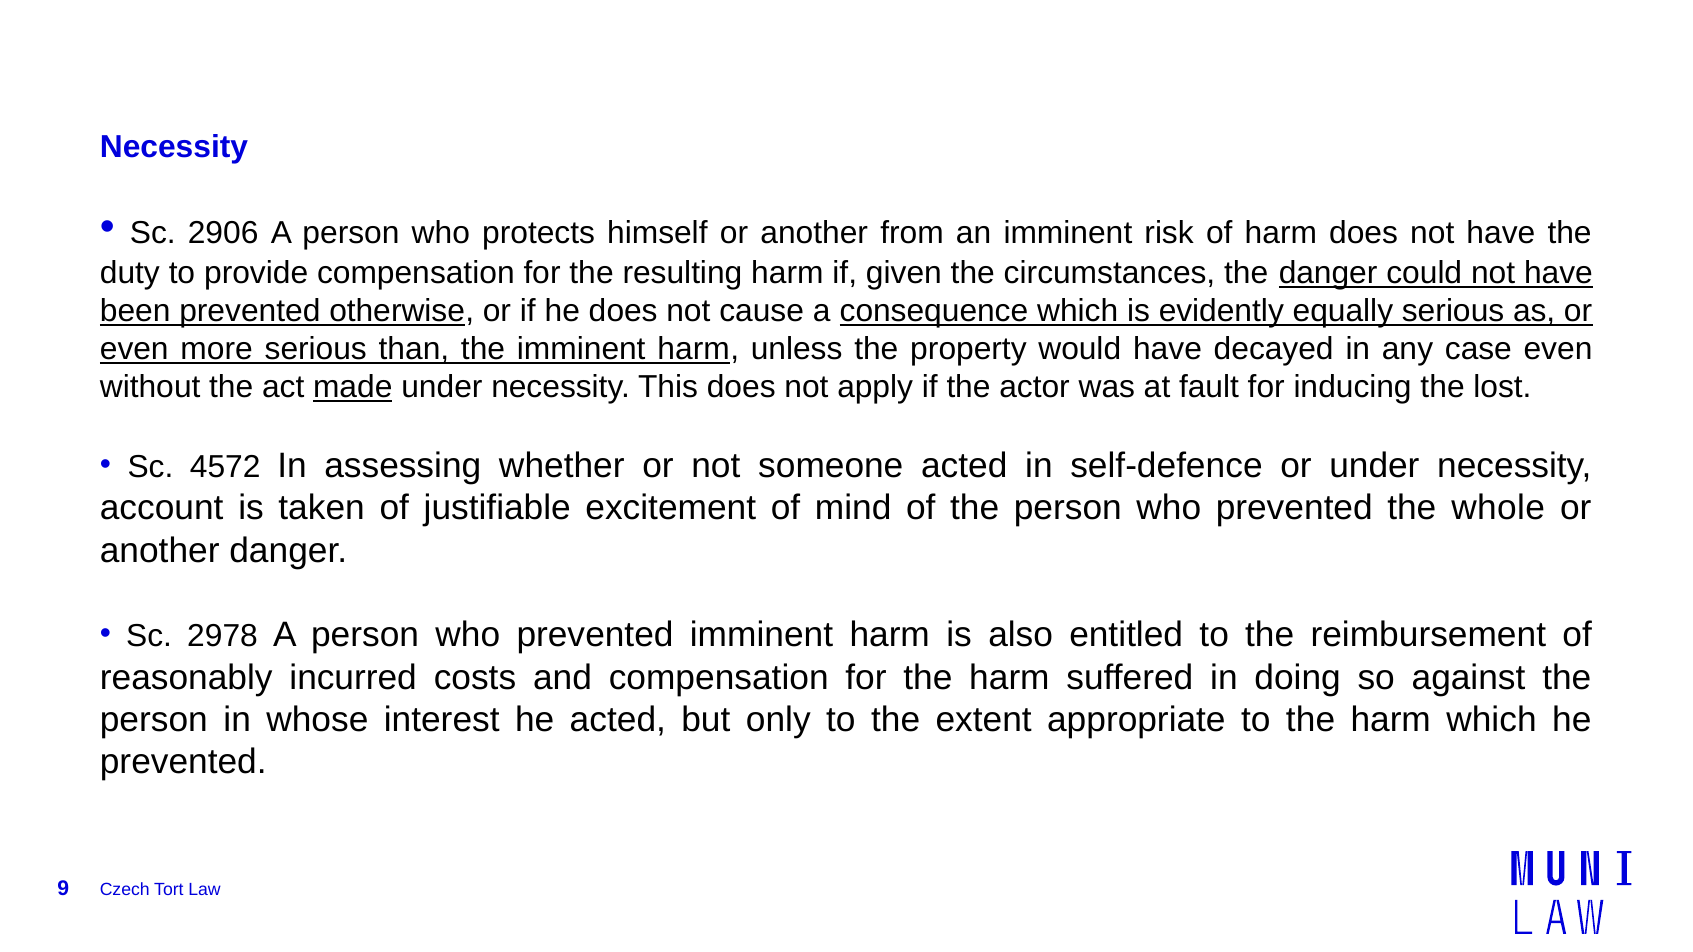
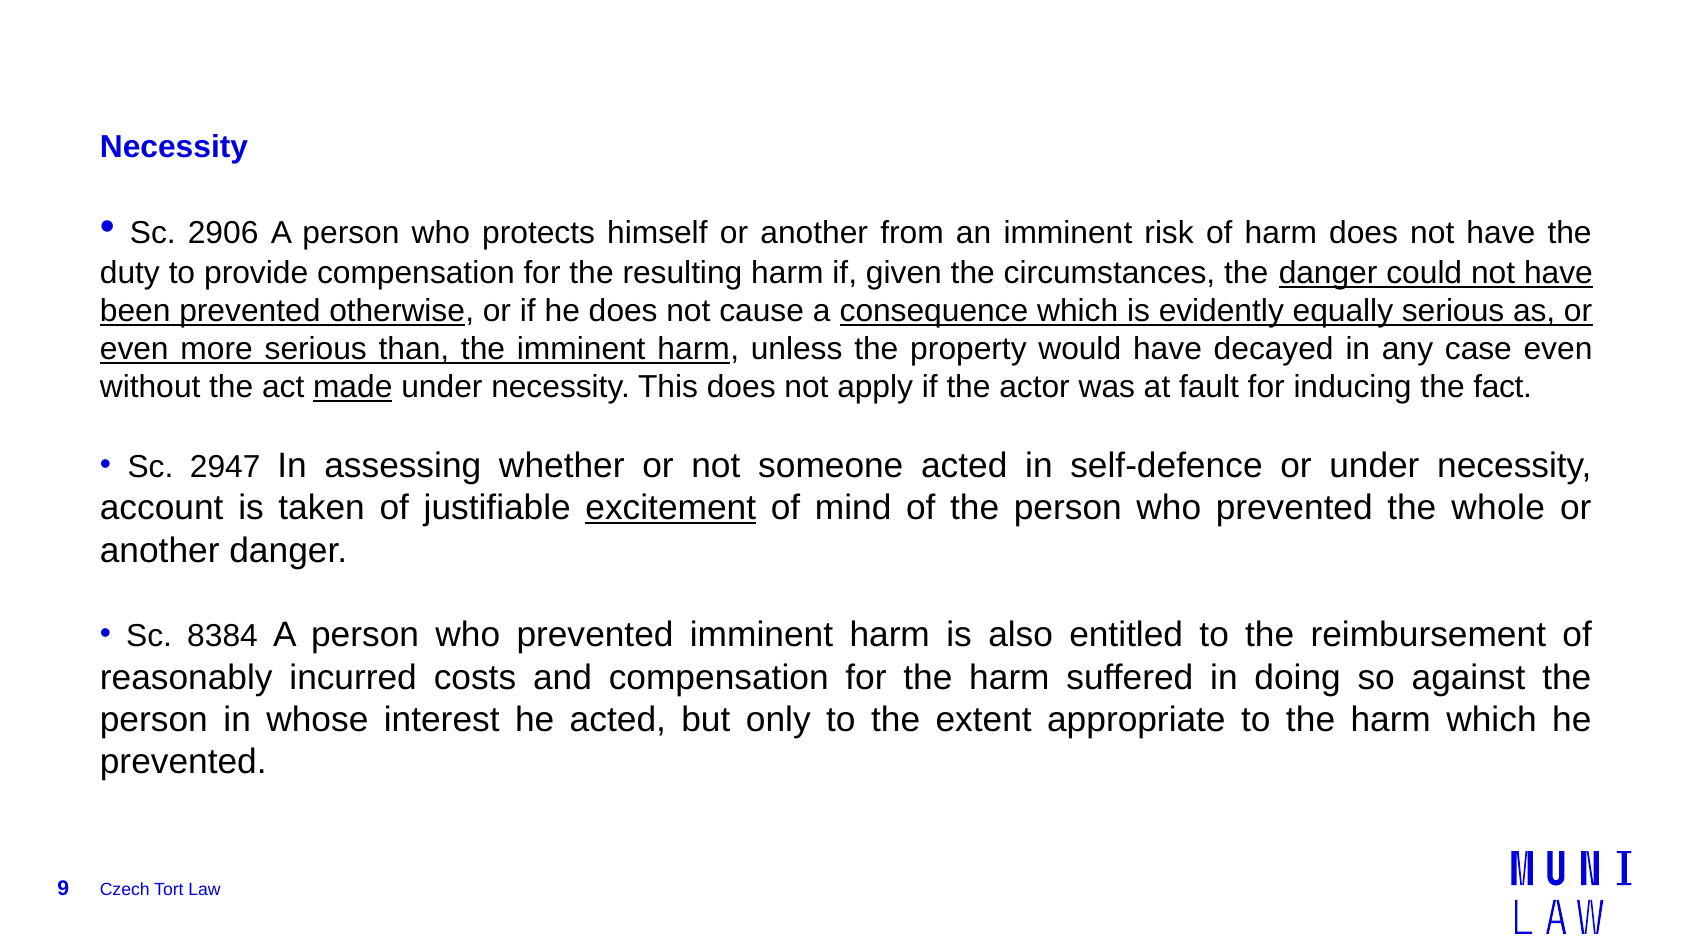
lost: lost -> fact (1503, 387)
4572: 4572 -> 2947 (225, 467)
excitement underline: none -> present (671, 508)
2978: 2978 -> 8384 (223, 636)
